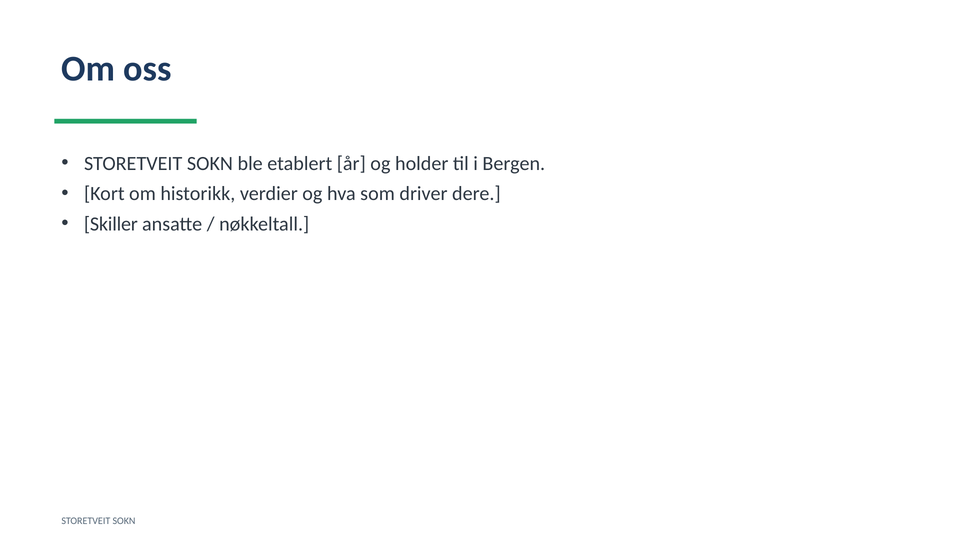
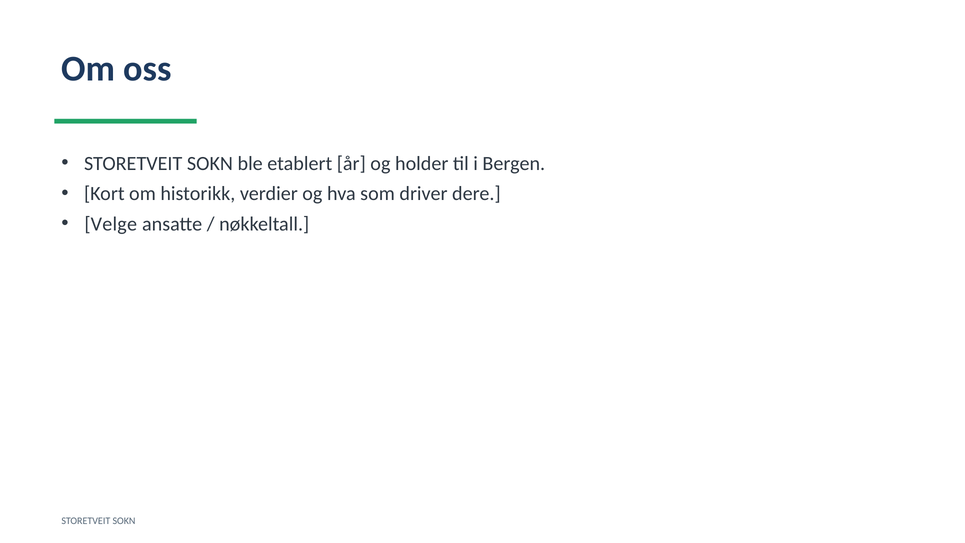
Skiller: Skiller -> Velge (111, 224)
